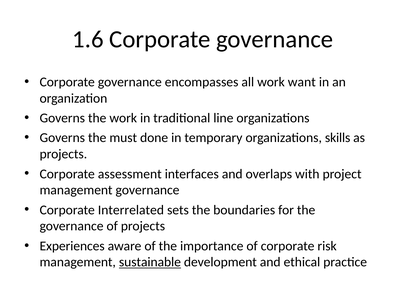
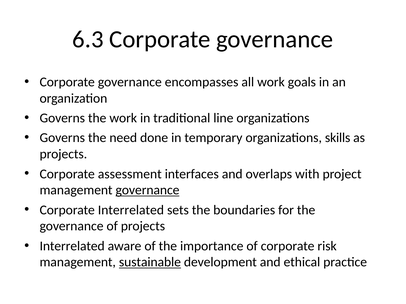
1.6: 1.6 -> 6.3 (88, 39)
want: want -> goals (302, 82)
must: must -> need (123, 138)
governance underline: none -> present (148, 190)
Experiences: Experiences -> Interrelated (72, 246)
